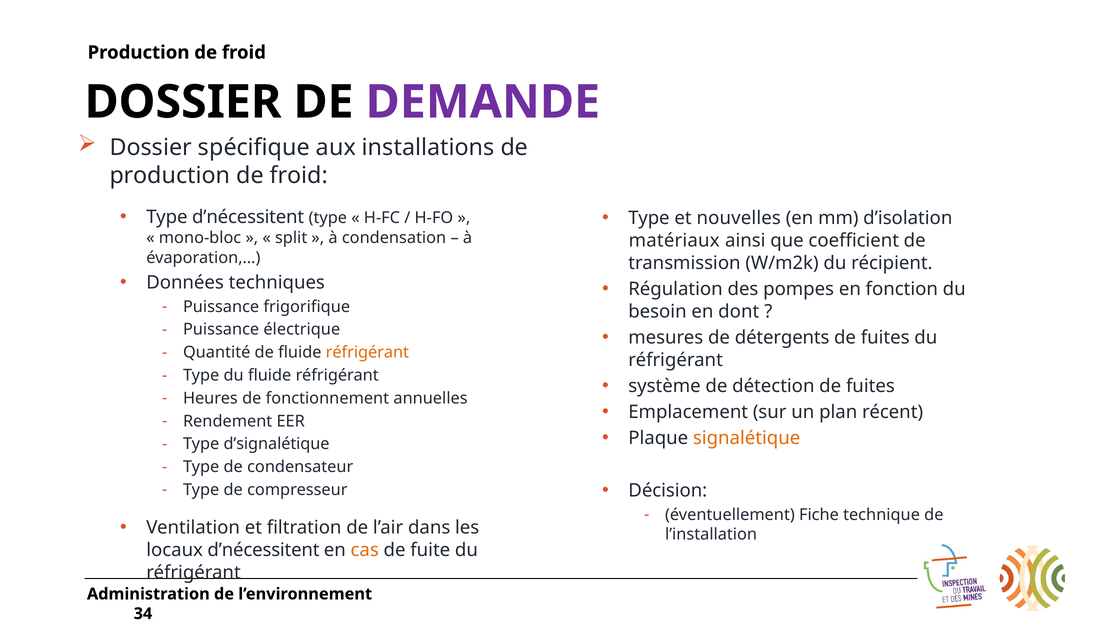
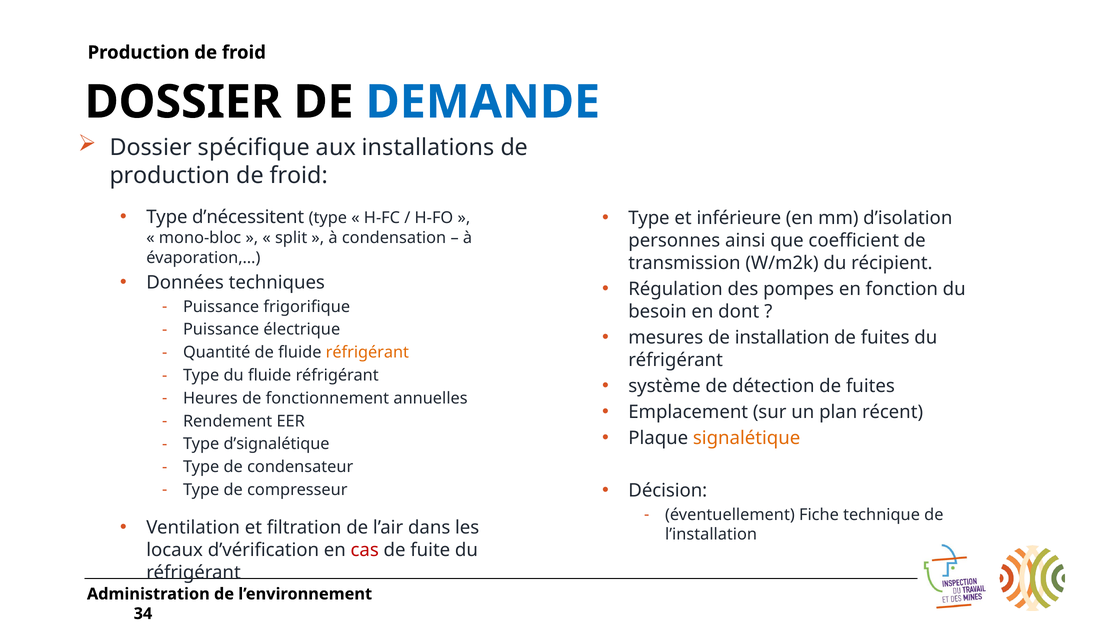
DEMANDE colour: purple -> blue (483, 102)
nouvelles: nouvelles -> inférieure (739, 218)
matériaux: matériaux -> personnes (674, 240)
détergents: détergents -> installation (782, 337)
locaux d’nécessitent: d’nécessitent -> d’vérification (263, 550)
cas colour: orange -> red (365, 550)
